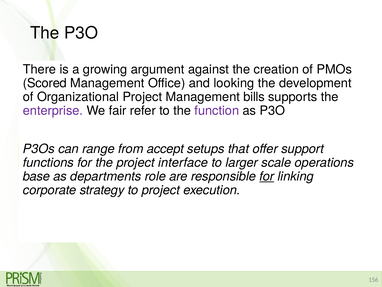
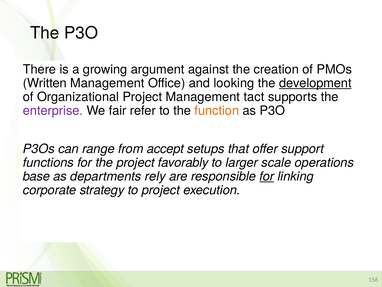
Scored: Scored -> Written (45, 83)
development underline: none -> present (315, 83)
bills: bills -> tact (254, 97)
function colour: purple -> orange (217, 110)
interface: interface -> favorably (183, 162)
role: role -> rely (155, 176)
